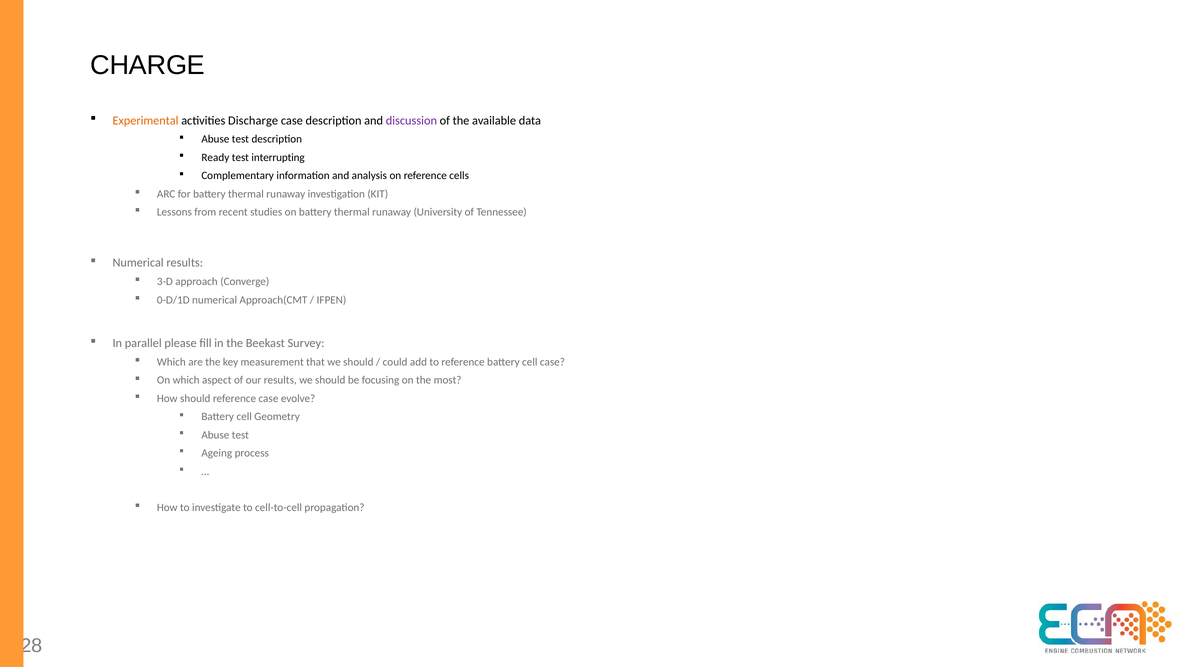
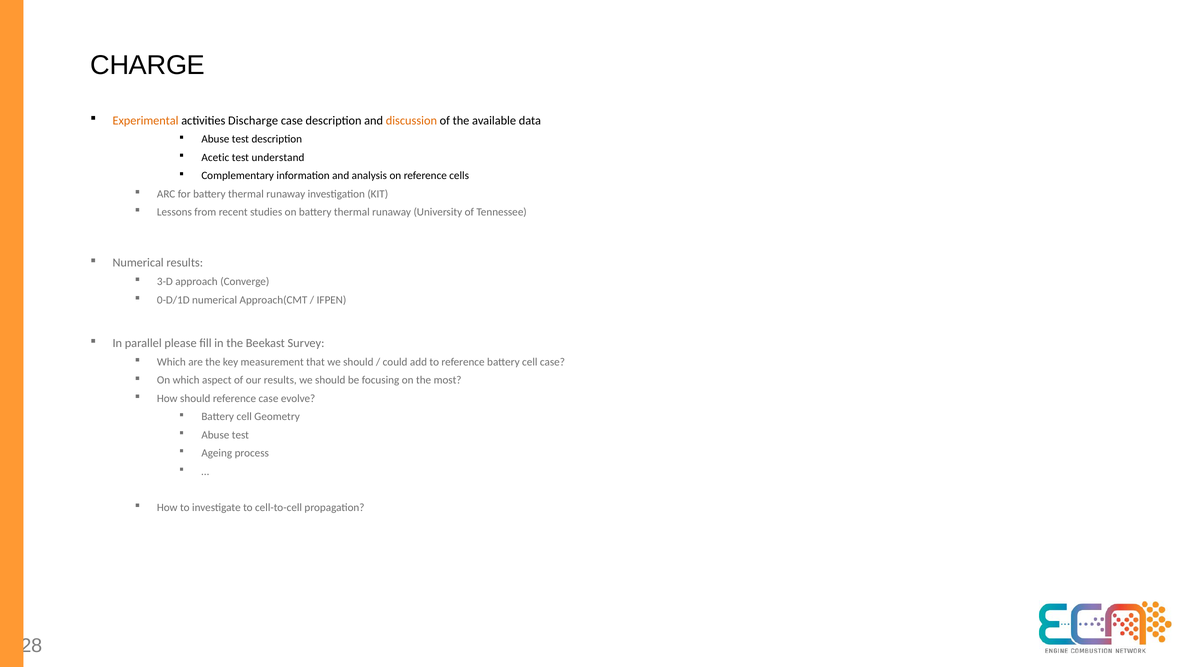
discussion colour: purple -> orange (411, 120)
Ready: Ready -> Acetic (215, 157)
interrupting: interrupting -> understand (278, 157)
